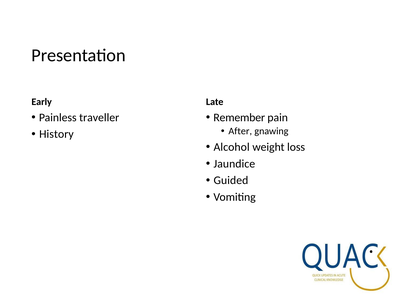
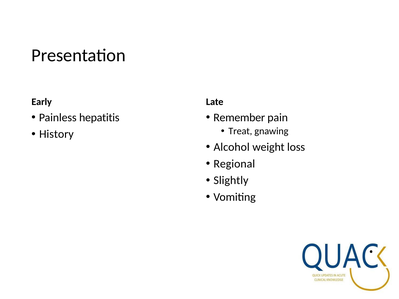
traveller: traveller -> hepatitis (99, 118)
After: After -> Treat (240, 131)
Jaundice: Jaundice -> Regional (234, 164)
Guided: Guided -> Slightly (231, 181)
